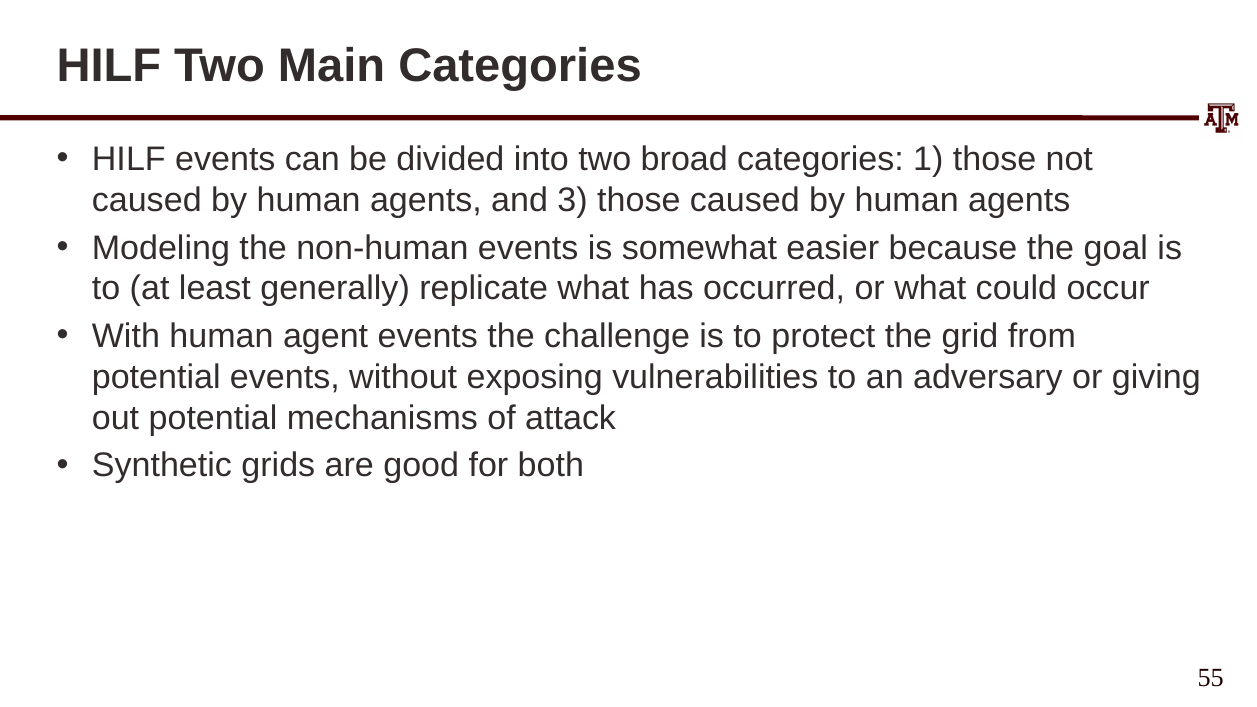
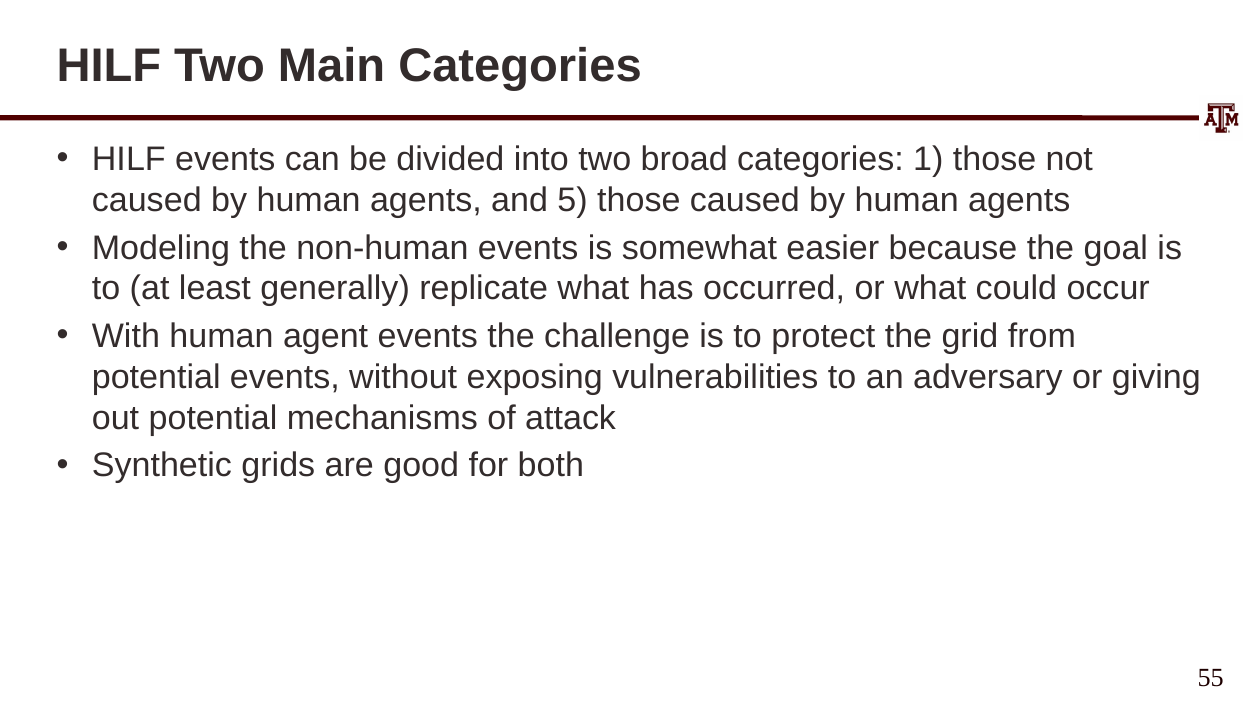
3: 3 -> 5 (573, 200)
